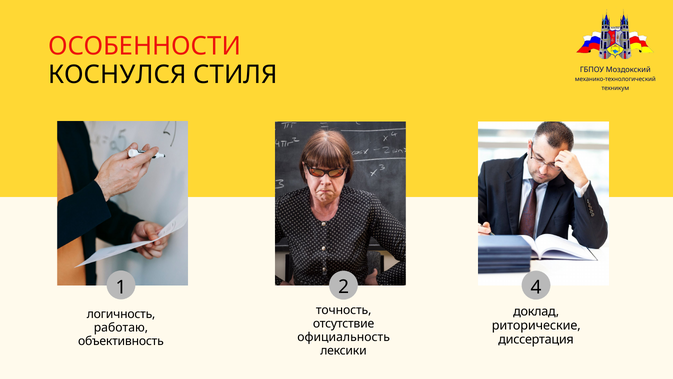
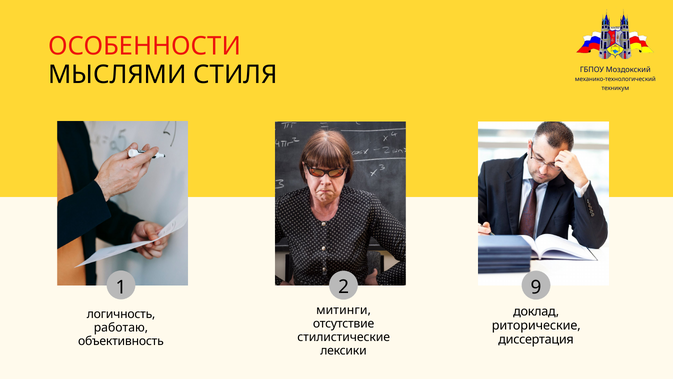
КОСНУЛСЯ: КОСНУЛСЯ -> МЫСЛЯМИ (117, 75)
4: 4 -> 9 (536, 287)
точность: точность -> митинги (344, 310)
официальность: официальность -> стилистические (344, 337)
